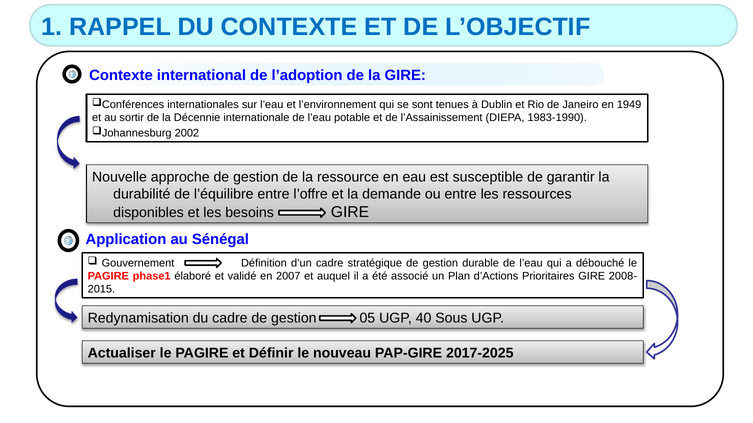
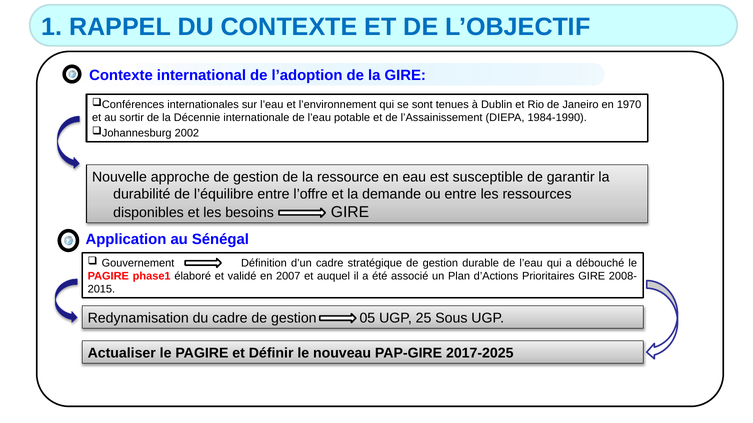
1949: 1949 -> 1970 (629, 105)
1983-1990: 1983-1990 -> 1984-1990 (557, 118)
40: 40 -> 25 (424, 318)
